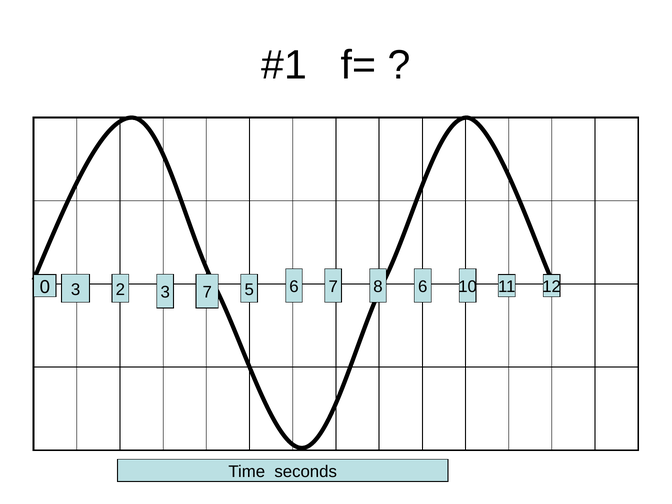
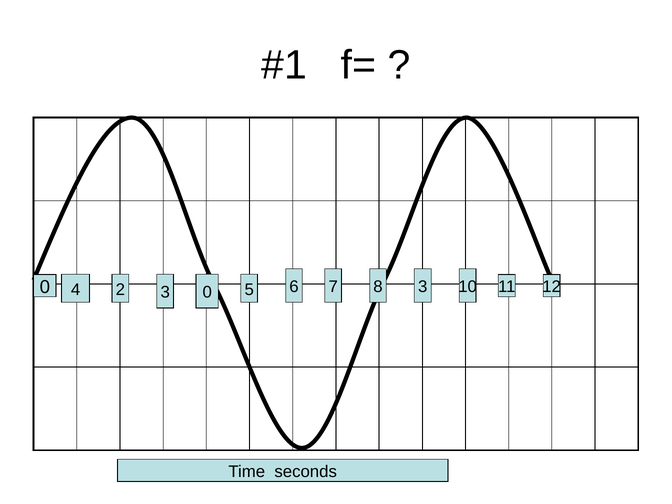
0 3: 3 -> 4 (76, 290)
3 7: 7 -> 0 (207, 292)
8 6: 6 -> 3 (423, 287)
